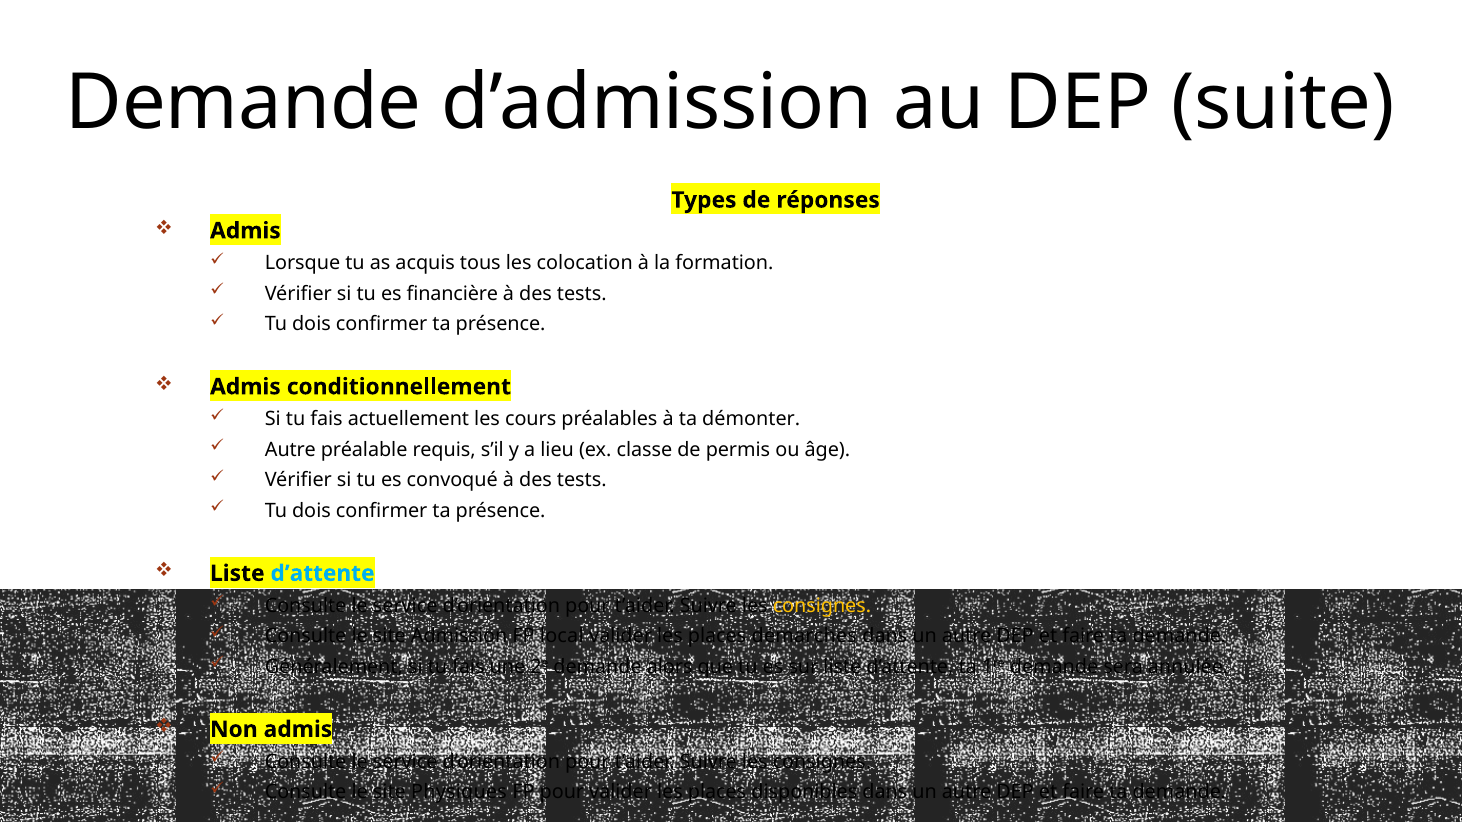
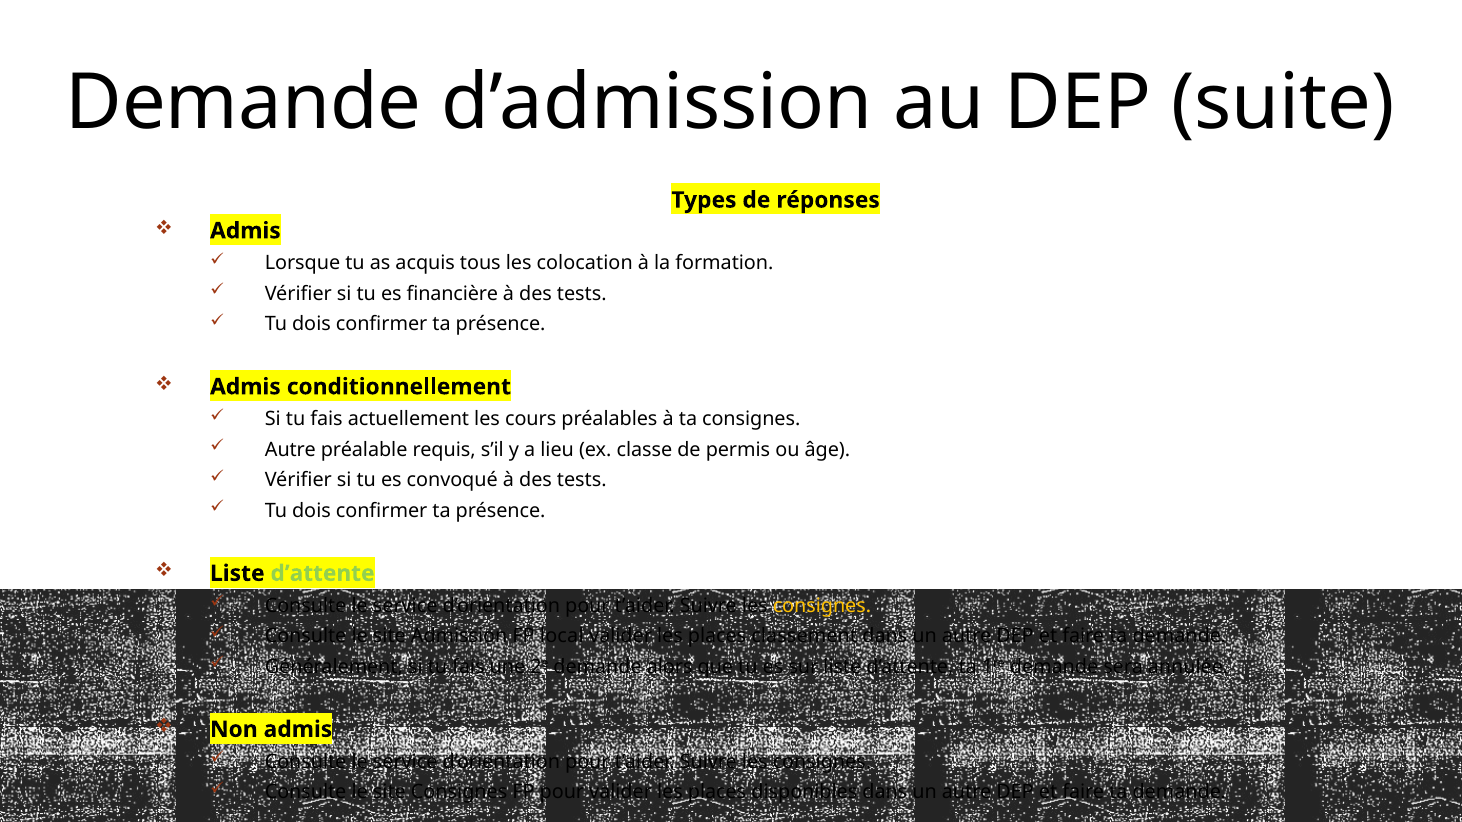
ta démonter: démonter -> consignes (751, 419)
d’attente colour: light blue -> light green (323, 574)
démarches: démarches -> classement (804, 636)
site Physiques: Physiques -> Consignes (459, 792)
